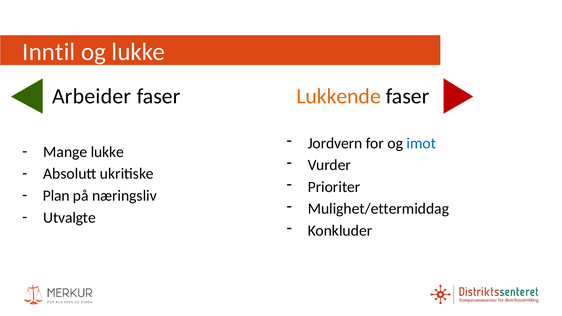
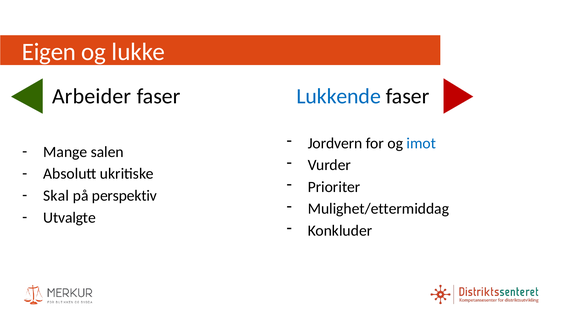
Inntil: Inntil -> Eigen (49, 52)
Lukkende colour: orange -> blue (339, 96)
Mange lukke: lukke -> salen (107, 152)
Plan: Plan -> Skal (56, 196)
næringsliv: næringsliv -> perspektiv (124, 196)
